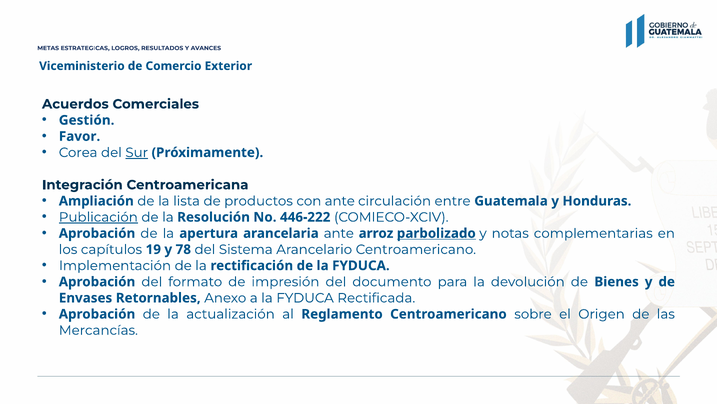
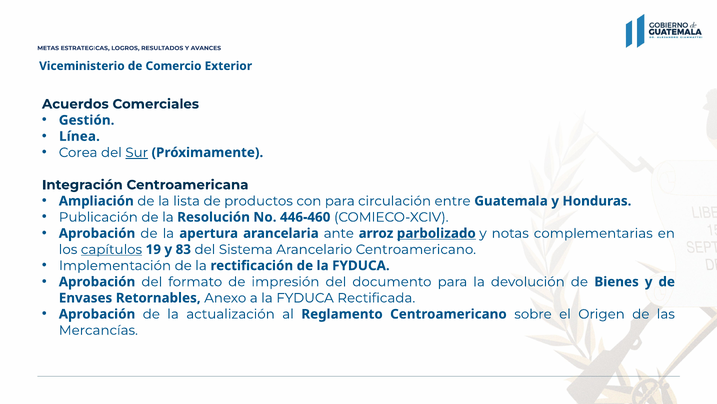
Favor: Favor -> Línea (79, 136)
con ante: ante -> para (340, 201)
Publicación underline: present -> none (98, 217)
446-222: 446-222 -> 446-460 (305, 217)
capítulos underline: none -> present (111, 249)
78: 78 -> 83 (183, 249)
